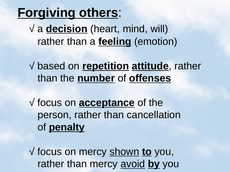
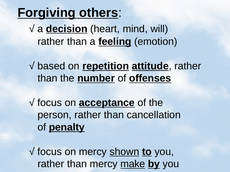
avoid: avoid -> make (133, 164)
